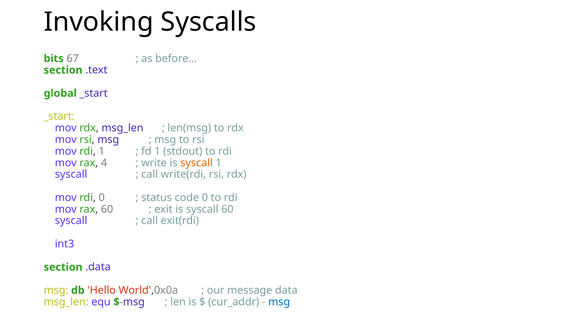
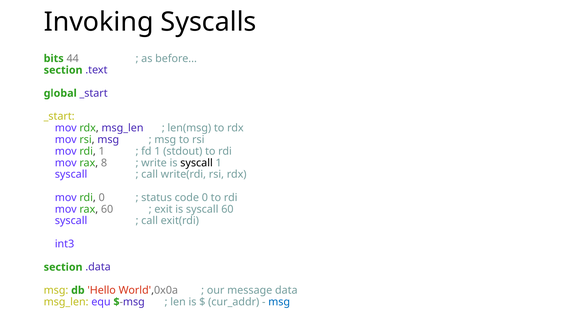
67: 67 -> 44 (73, 59)
4: 4 -> 8 (104, 163)
syscall colour: orange -> black (197, 163)
